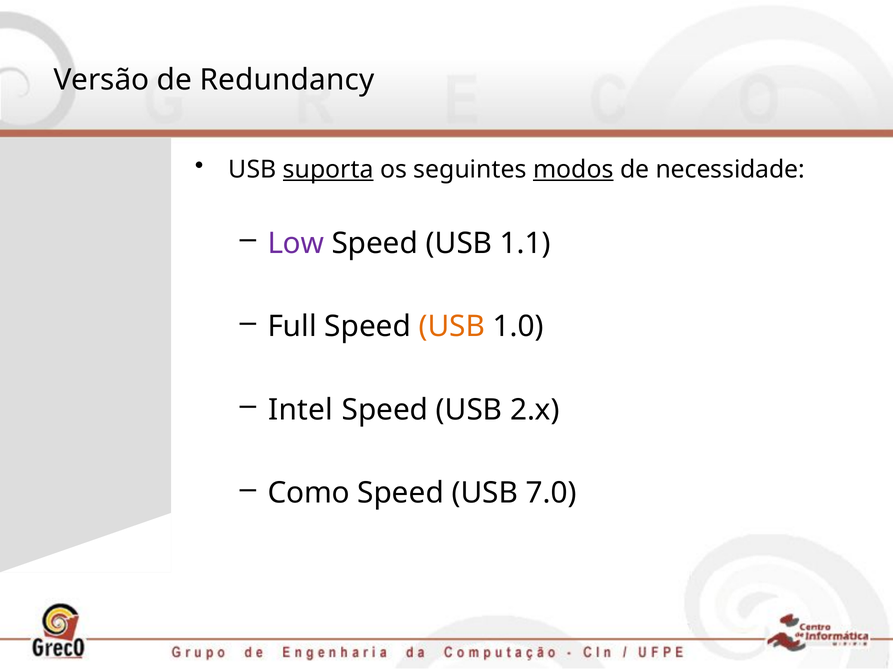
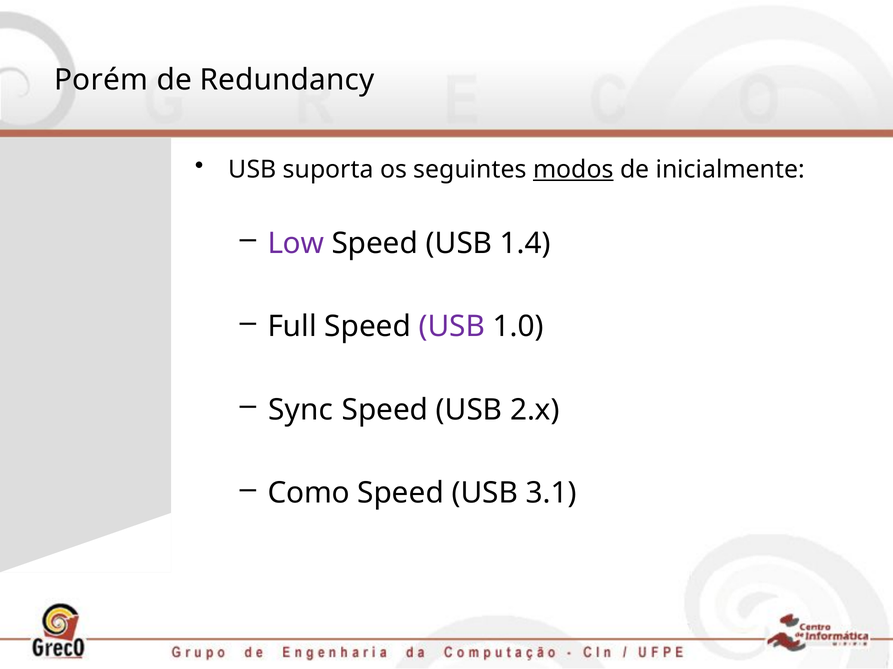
Versão: Versão -> Porém (101, 80)
suporta underline: present -> none (328, 170)
necessidade: necessidade -> inicialmente (730, 170)
1.1: 1.1 -> 1.4 (525, 244)
USB colour: orange -> purple (452, 327)
Intel: Intel -> Sync (301, 410)
7.0: 7.0 -> 3.1 (551, 494)
